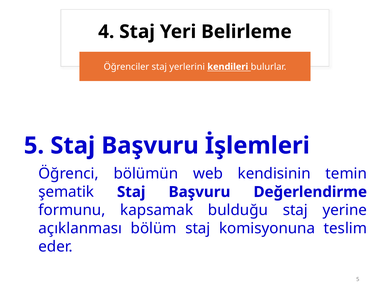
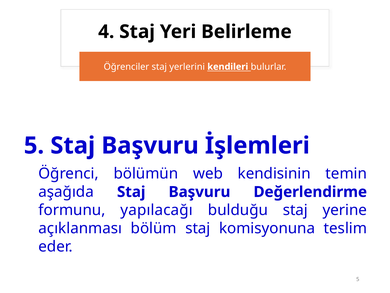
şematik: şematik -> aşağıda (66, 192)
kapsamak: kapsamak -> yapılacağı (157, 210)
